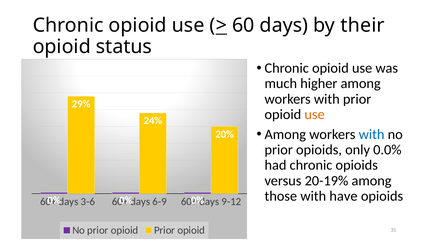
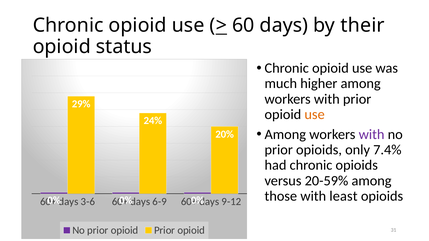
with colour: blue -> purple (372, 135)
0.0%: 0.0% -> 7.4% (387, 150)
20-19%: 20-19% -> 20-59% (326, 181)
have: have -> least (343, 196)
